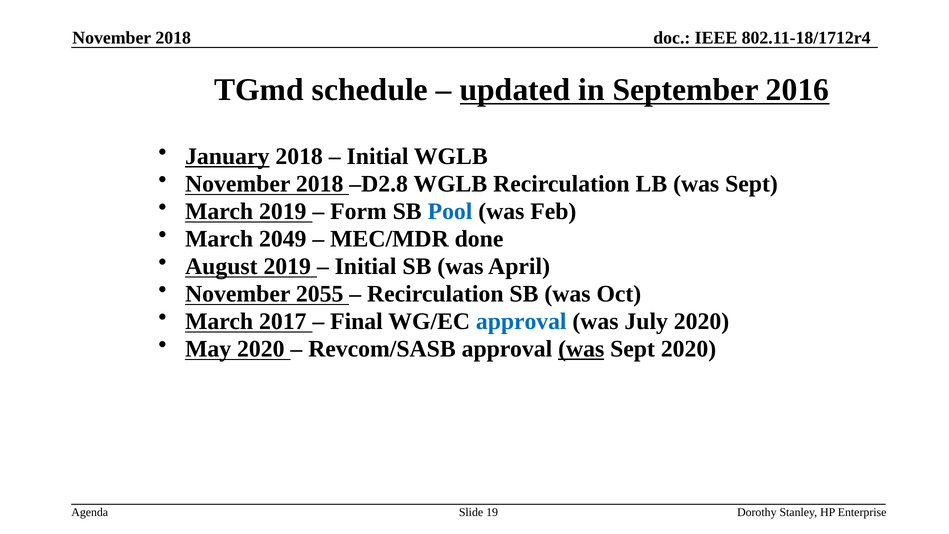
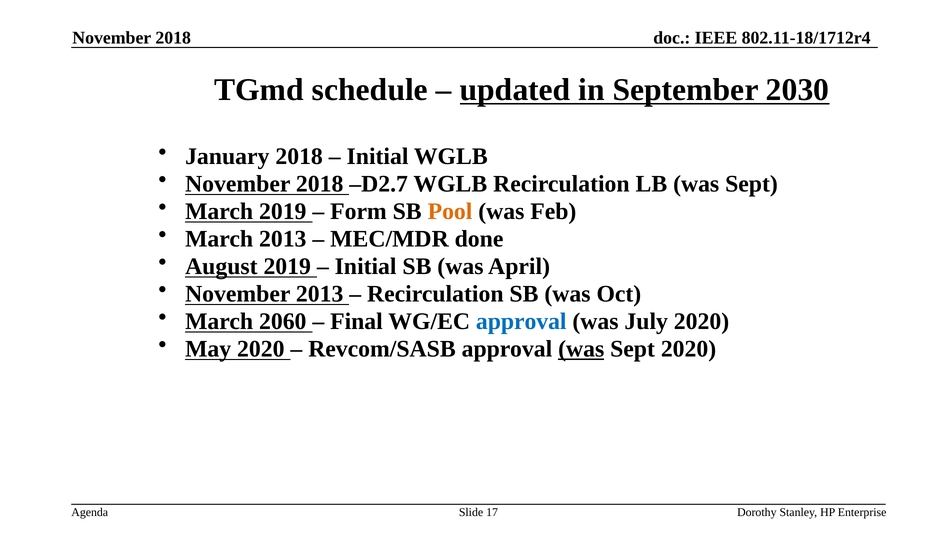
2016: 2016 -> 2030 (798, 90)
January underline: present -> none (227, 156)
D2.8: D2.8 -> D2.7 (379, 184)
Pool colour: blue -> orange (450, 211)
March 2049: 2049 -> 2013 (283, 239)
November 2055: 2055 -> 2013 (320, 294)
2017: 2017 -> 2060 (283, 321)
19: 19 -> 17 (492, 512)
